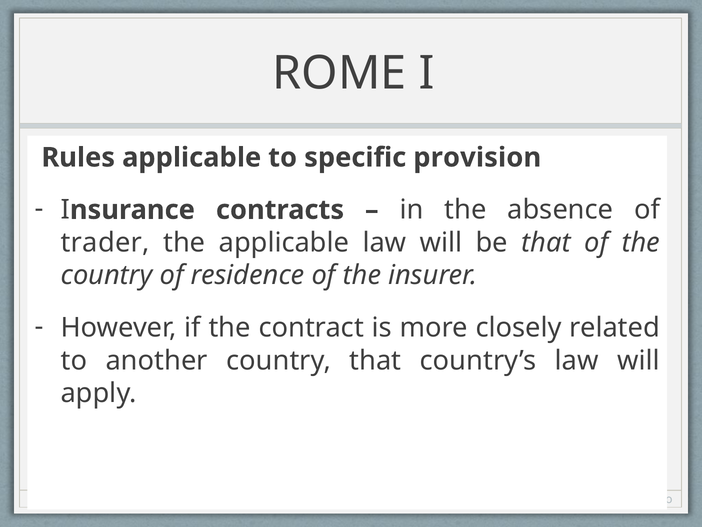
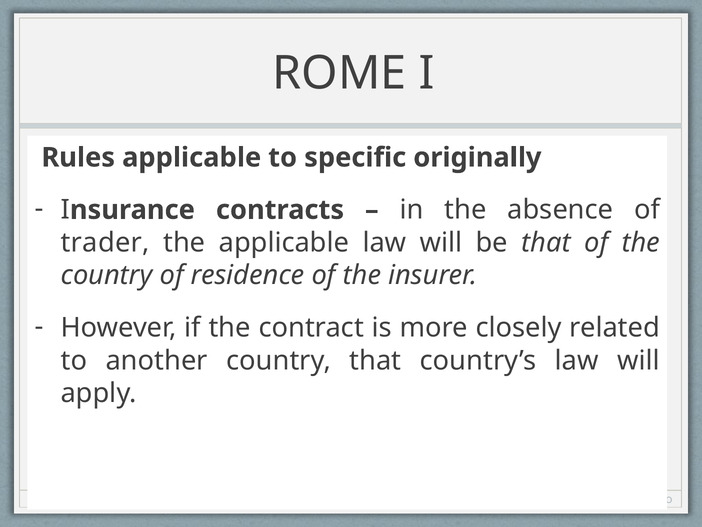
provision: provision -> originally (477, 157)
